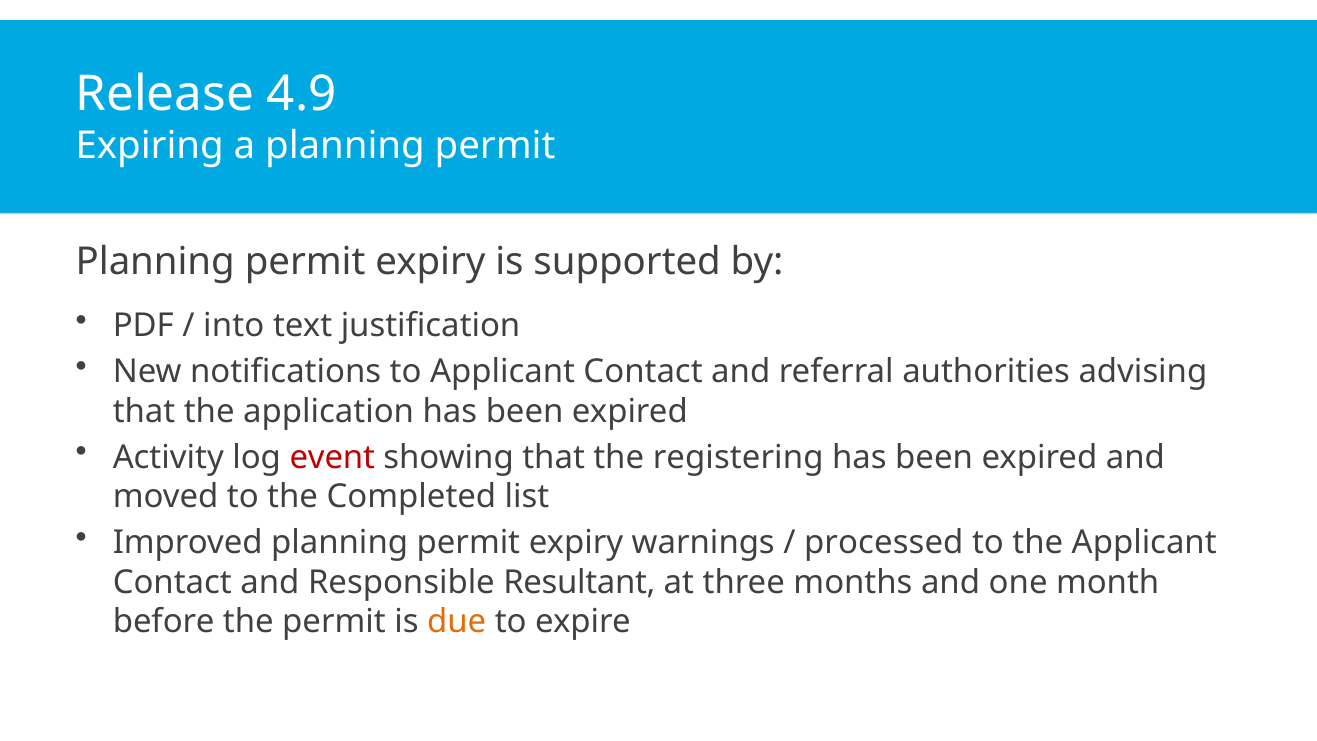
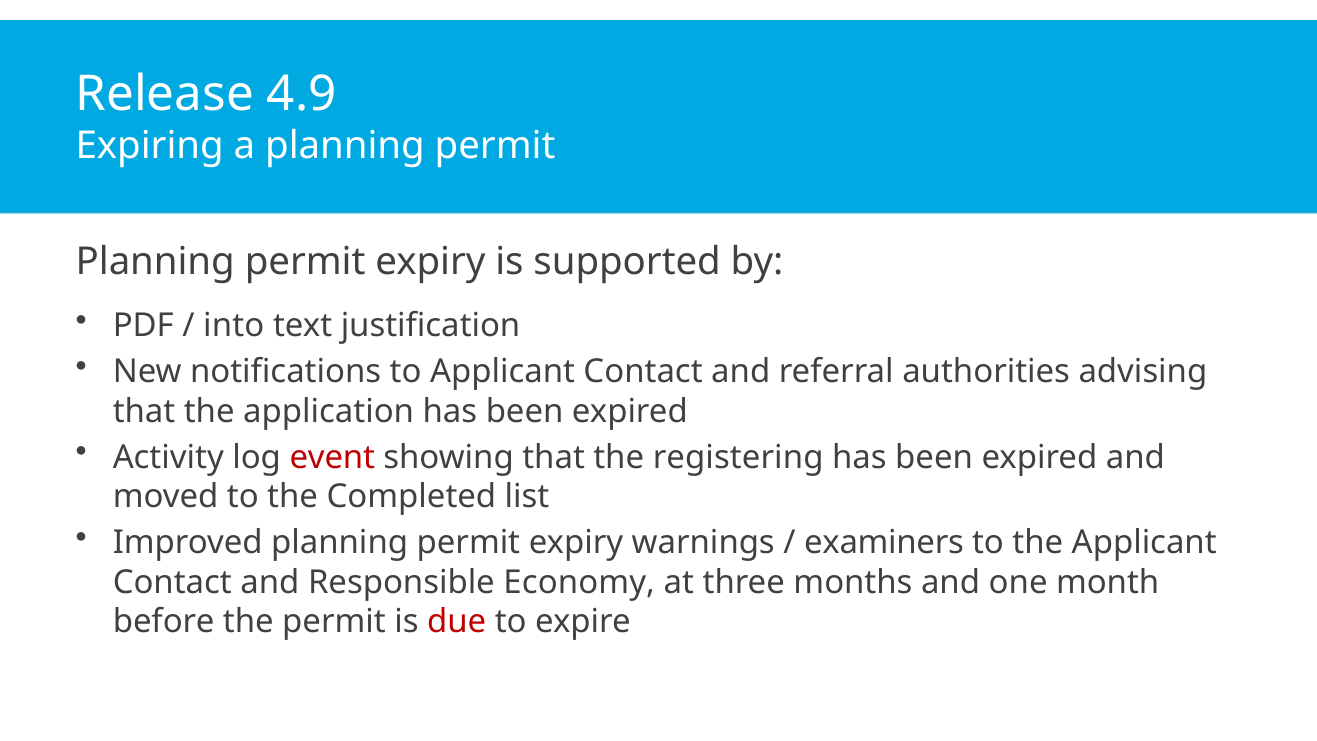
processed: processed -> examiners (884, 543)
Resultant: Resultant -> Economy (579, 582)
due colour: orange -> red (457, 622)
